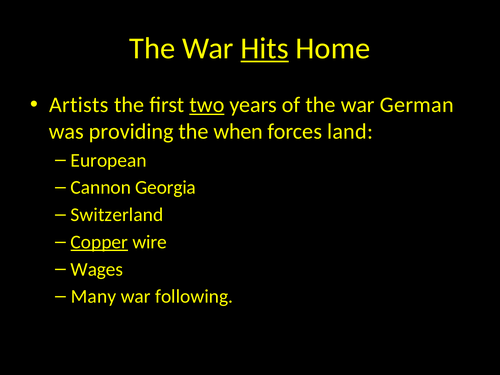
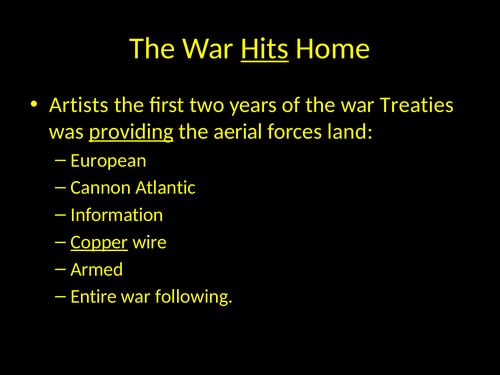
two underline: present -> none (207, 105)
German: German -> Treaties (417, 105)
providing underline: none -> present (131, 132)
when: when -> aerial (238, 132)
Georgia: Georgia -> Atlantic (166, 188)
Switzerland: Switzerland -> Information (117, 215)
Wages: Wages -> Armed (97, 269)
Many: Many -> Entire (94, 296)
